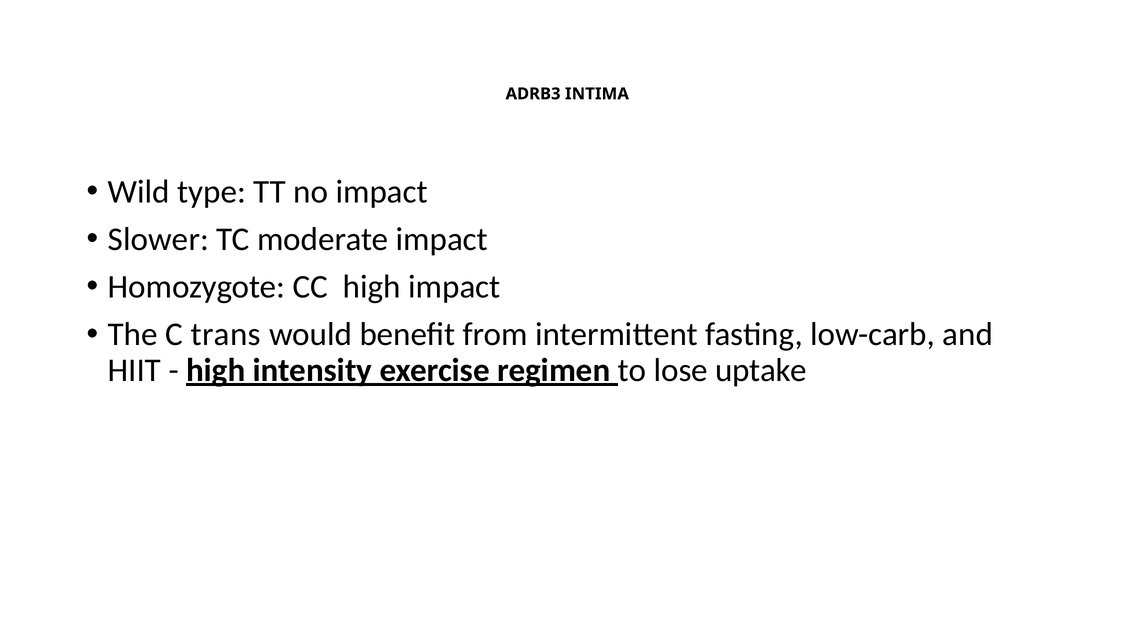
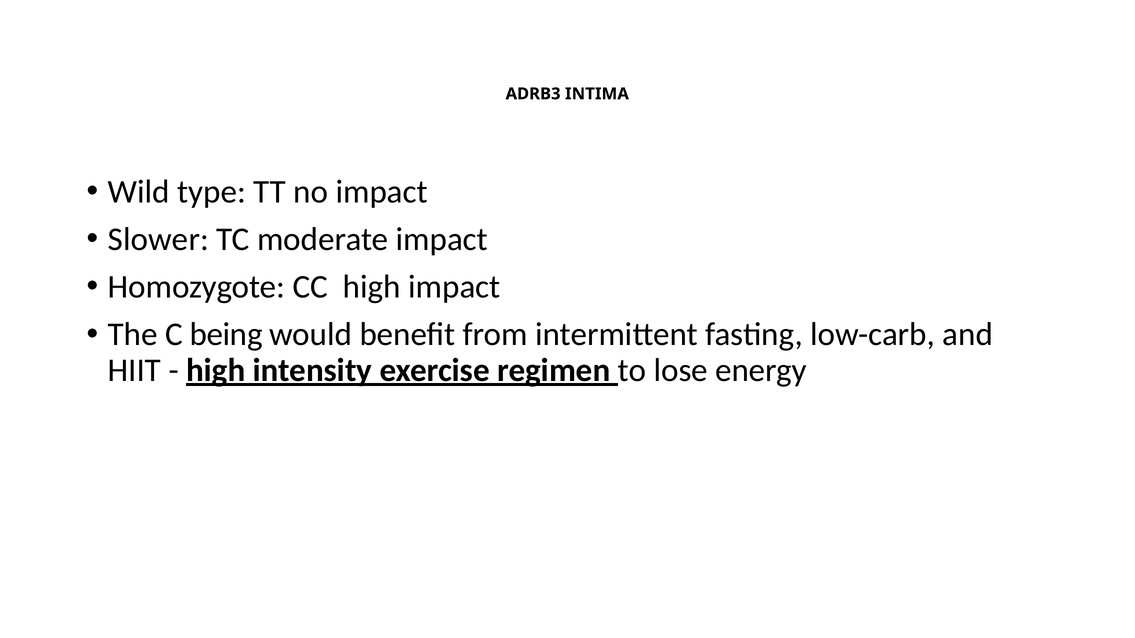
trans: trans -> being (226, 335)
uptake: uptake -> energy (761, 370)
